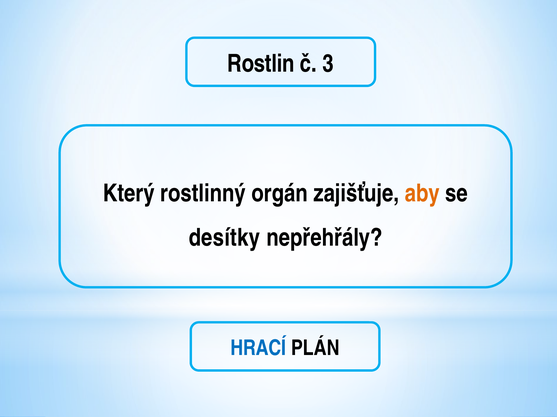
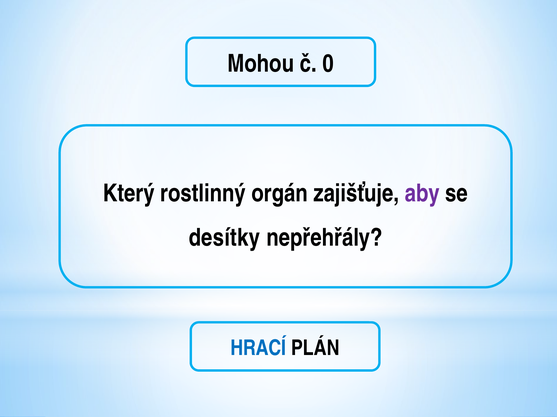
Rostlin: Rostlin -> Mohou (261, 64)
3: 3 -> 0 (328, 64)
aby colour: orange -> purple (422, 194)
